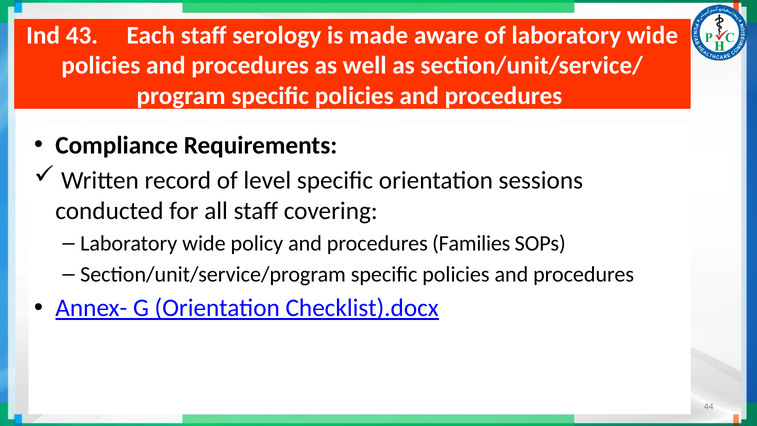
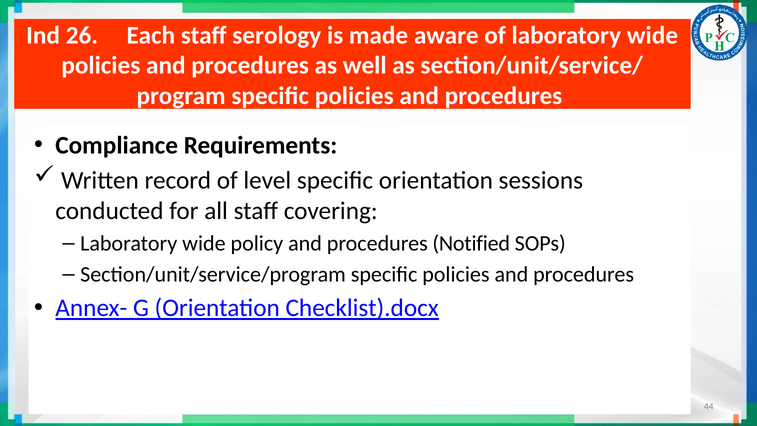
43: 43 -> 26 (82, 35)
Families: Families -> Notified (471, 243)
